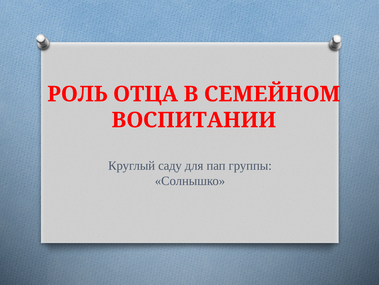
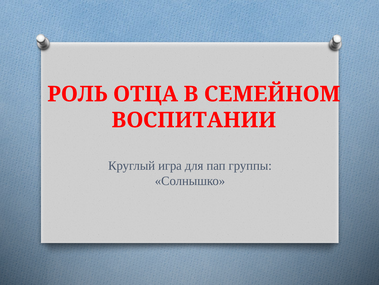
саду: саду -> игра (170, 165)
